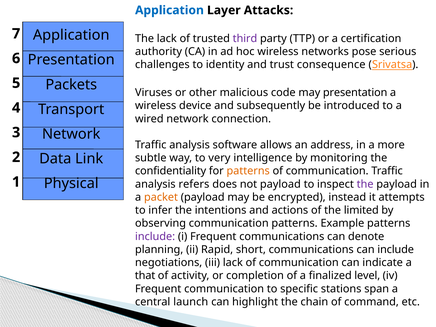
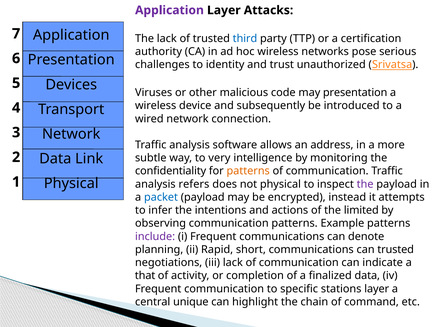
Application colour: blue -> purple (169, 10)
third colour: purple -> blue (245, 39)
consequence: consequence -> unauthorized (331, 65)
Packets: Packets -> Devices (71, 85)
not payload: payload -> physical (280, 184)
packet colour: orange -> blue (161, 197)
can include: include -> trusted (396, 250)
finalized level: level -> data (367, 276)
stations span: span -> layer (377, 289)
launch: launch -> unique (191, 302)
